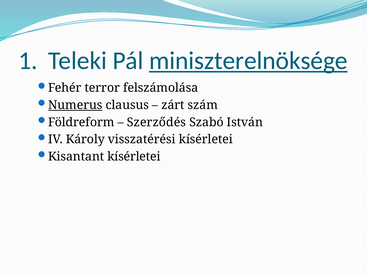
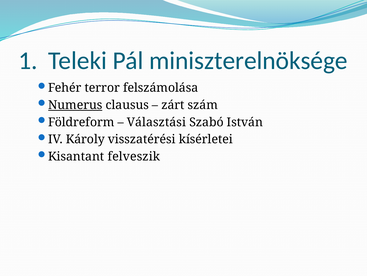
miniszterelnöksége underline: present -> none (248, 61)
Szerződés: Szerződés -> Választási (156, 122)
Kisantant kísérletei: kísérletei -> felveszik (134, 156)
